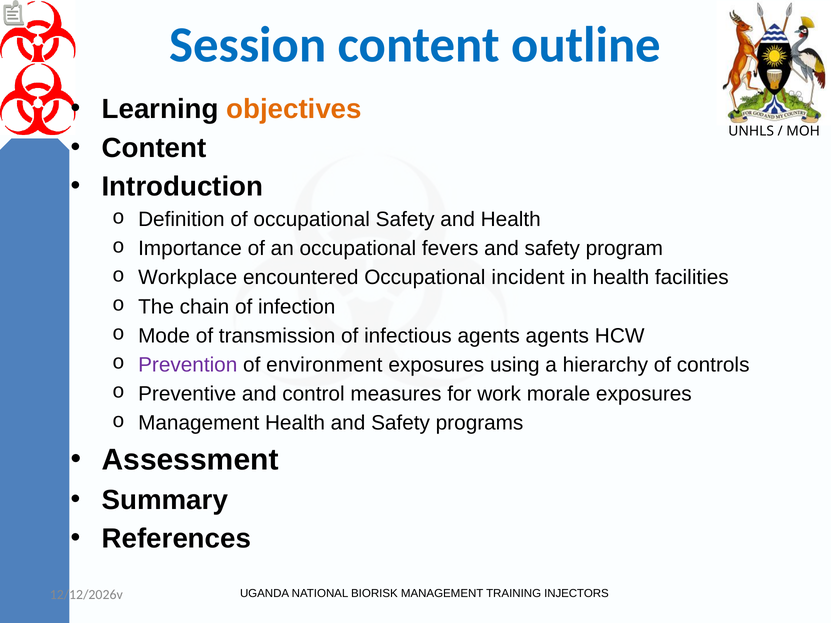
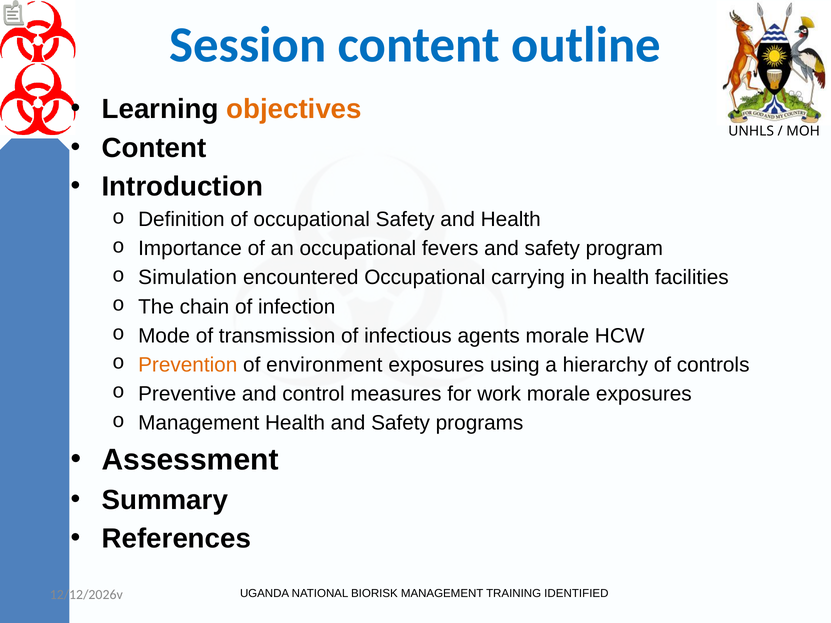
Workplace: Workplace -> Simulation (188, 278)
incident: incident -> carrying (528, 278)
agents agents: agents -> morale (557, 336)
Prevention colour: purple -> orange (188, 365)
INJECTORS: INJECTORS -> IDENTIFIED (576, 594)
